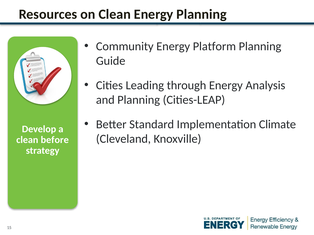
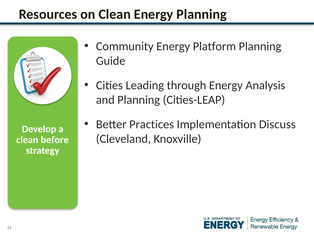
Standard: Standard -> Practices (152, 125)
Climate: Climate -> Discuss (277, 125)
